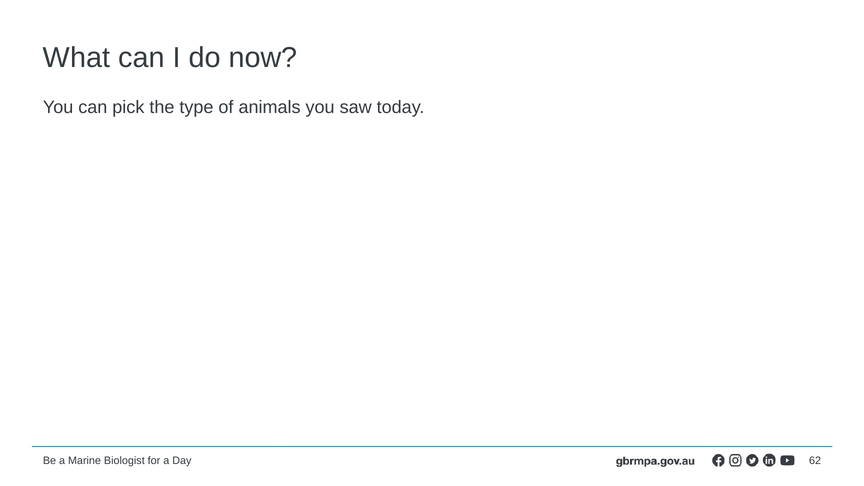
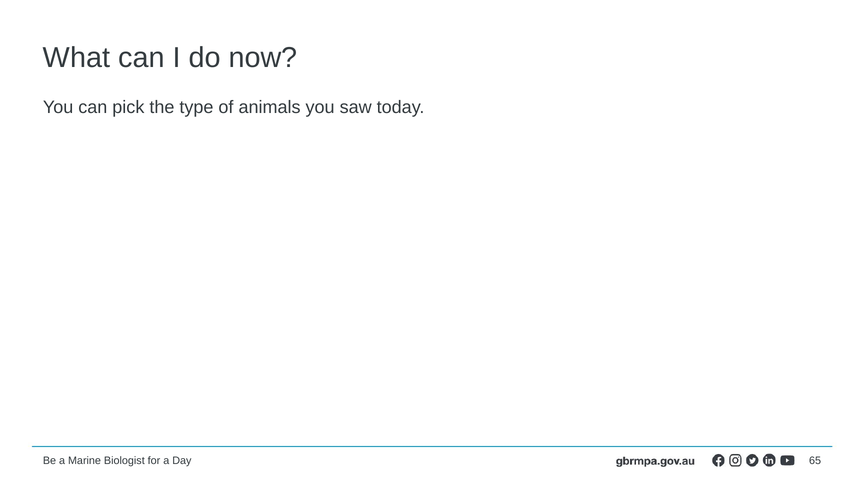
62: 62 -> 65 (815, 461)
